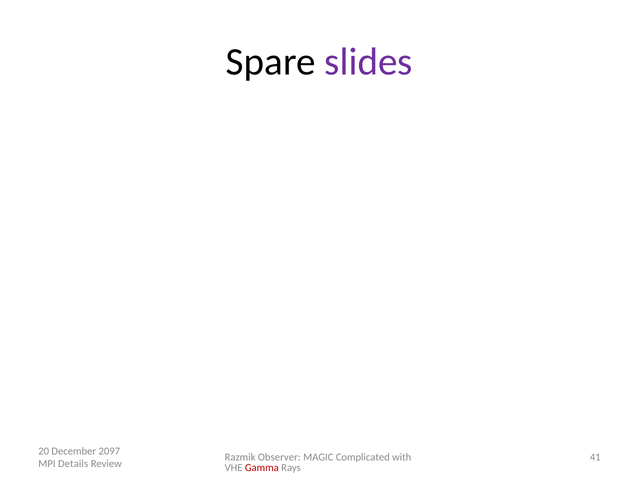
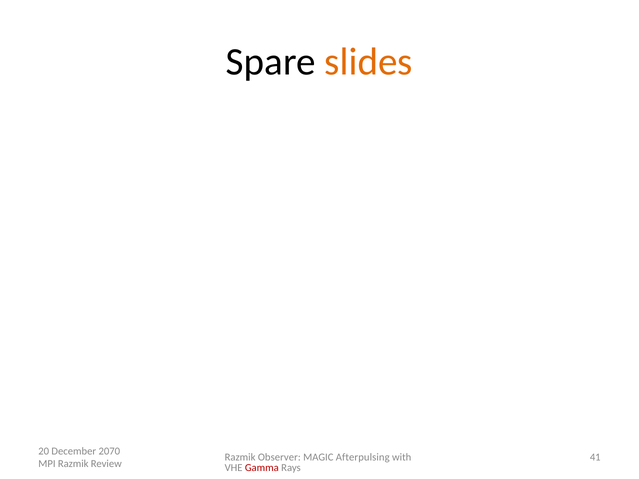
slides colour: purple -> orange (369, 62)
2097: 2097 -> 2070 (109, 451)
Complicated: Complicated -> Afterpulsing (363, 458)
MPI Details: Details -> Razmik (73, 464)
